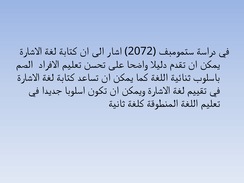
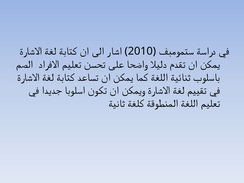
2072: 2072 -> 2010 (140, 51)
